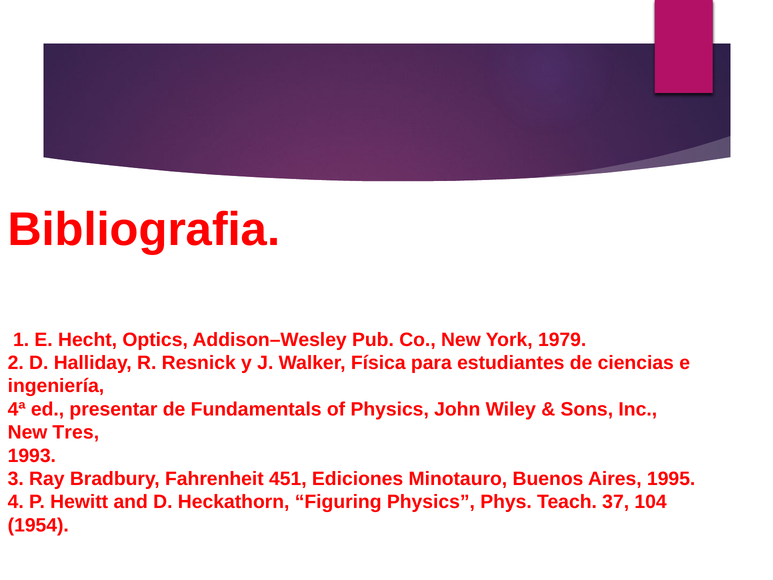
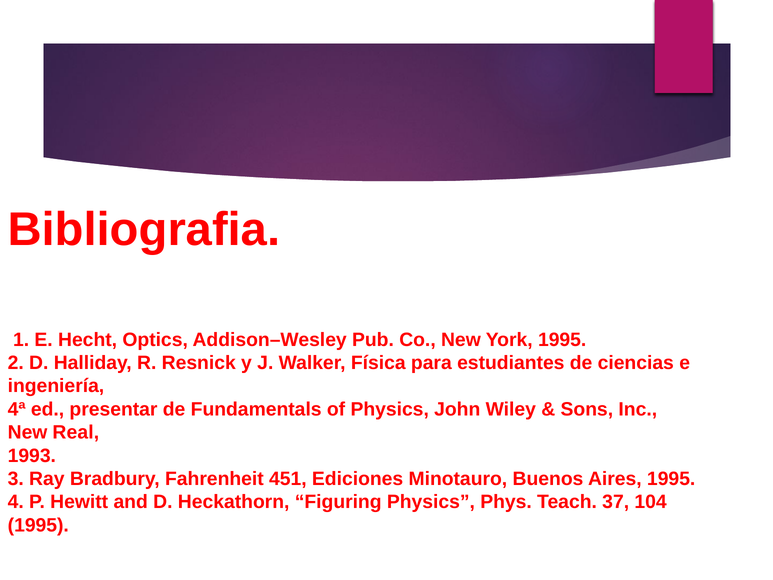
York 1979: 1979 -> 1995 (562, 340)
Tres: Tres -> Real (76, 432)
1954: 1954 -> 1995 (38, 525)
